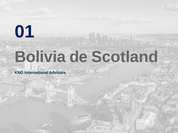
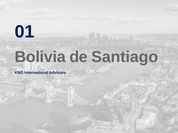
Scotland: Scotland -> Santiago (125, 57)
